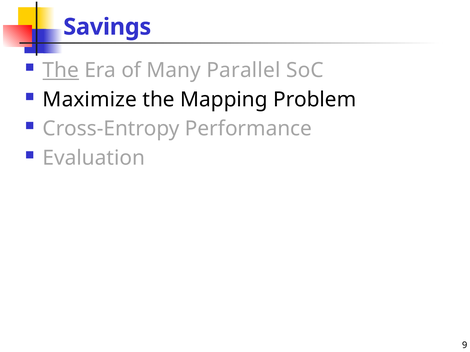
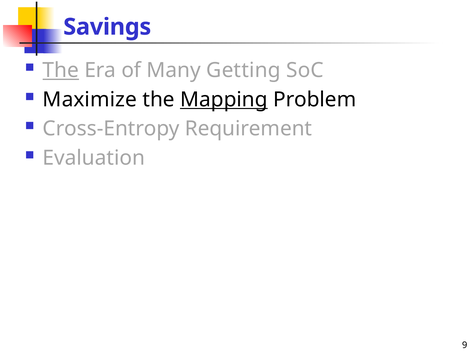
Parallel: Parallel -> Getting (243, 70)
Mapping underline: none -> present (224, 100)
Performance: Performance -> Requirement (249, 129)
